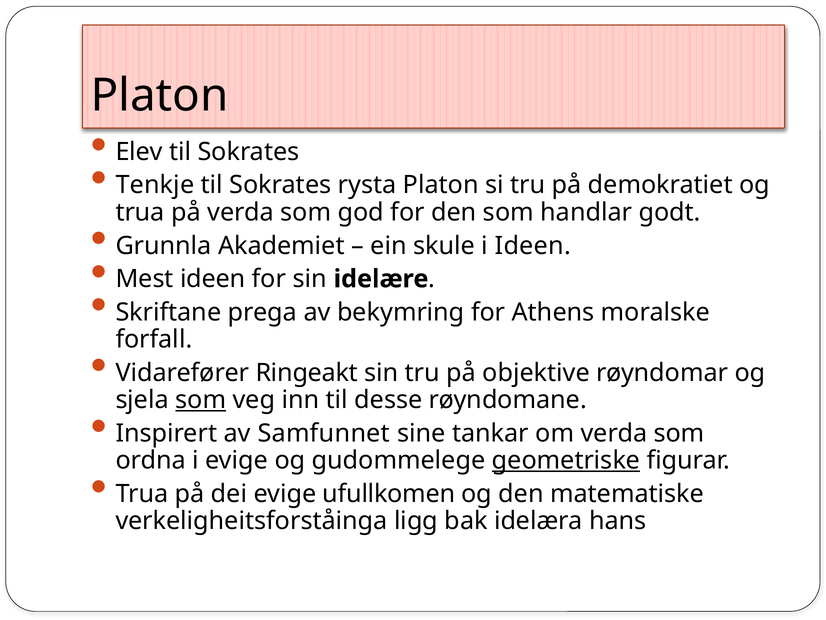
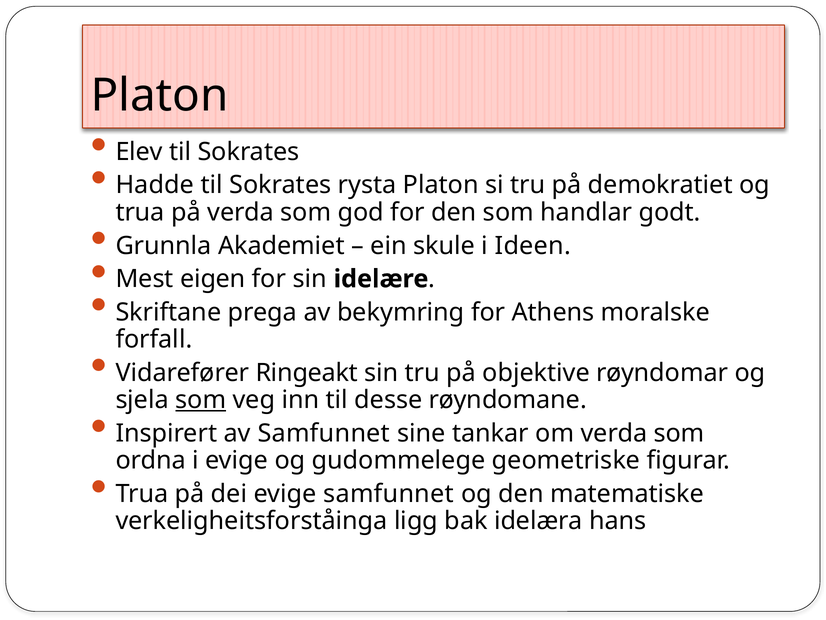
Tenkje: Tenkje -> Hadde (155, 185)
Mest ideen: ideen -> eigen (213, 279)
geometriske underline: present -> none (566, 460)
evige ufullkomen: ufullkomen -> samfunnet (389, 493)
